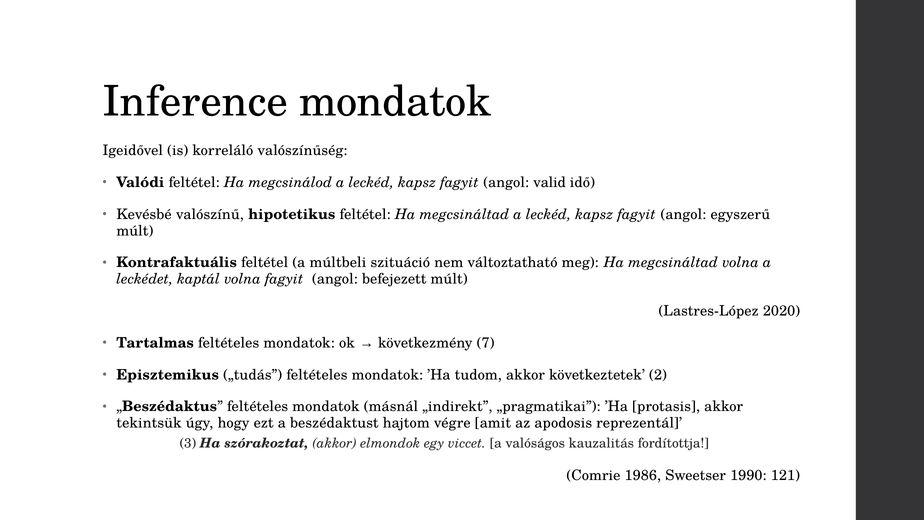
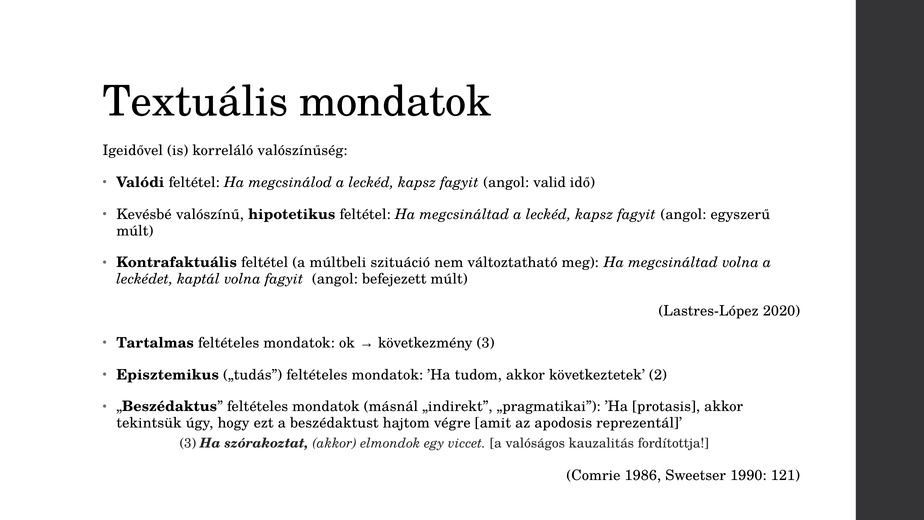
Inference: Inference -> Textuális (195, 102)
következmény 7: 7 -> 3 (486, 343)
